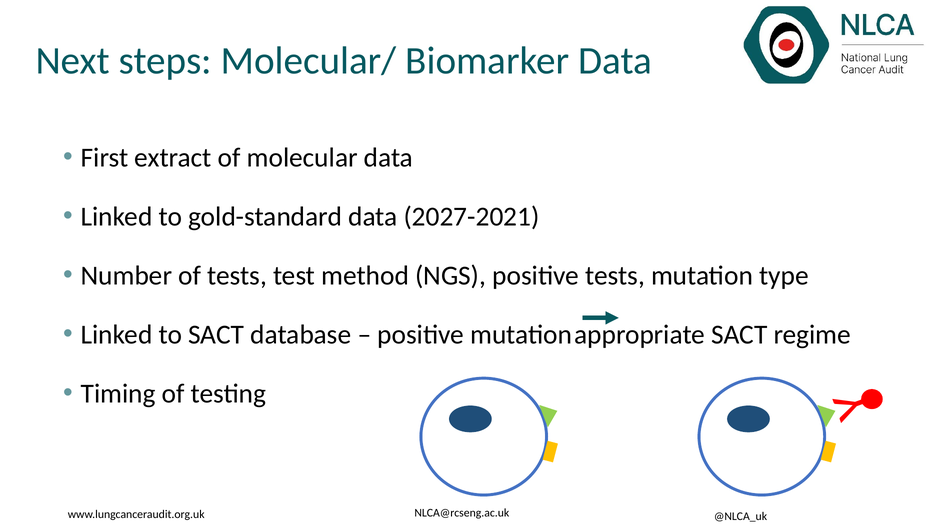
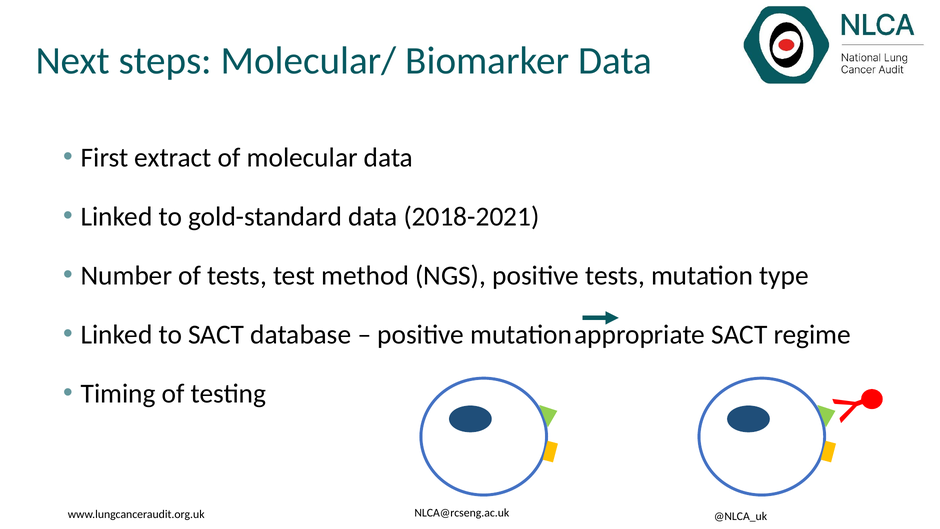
2027-2021: 2027-2021 -> 2018-2021 (471, 217)
